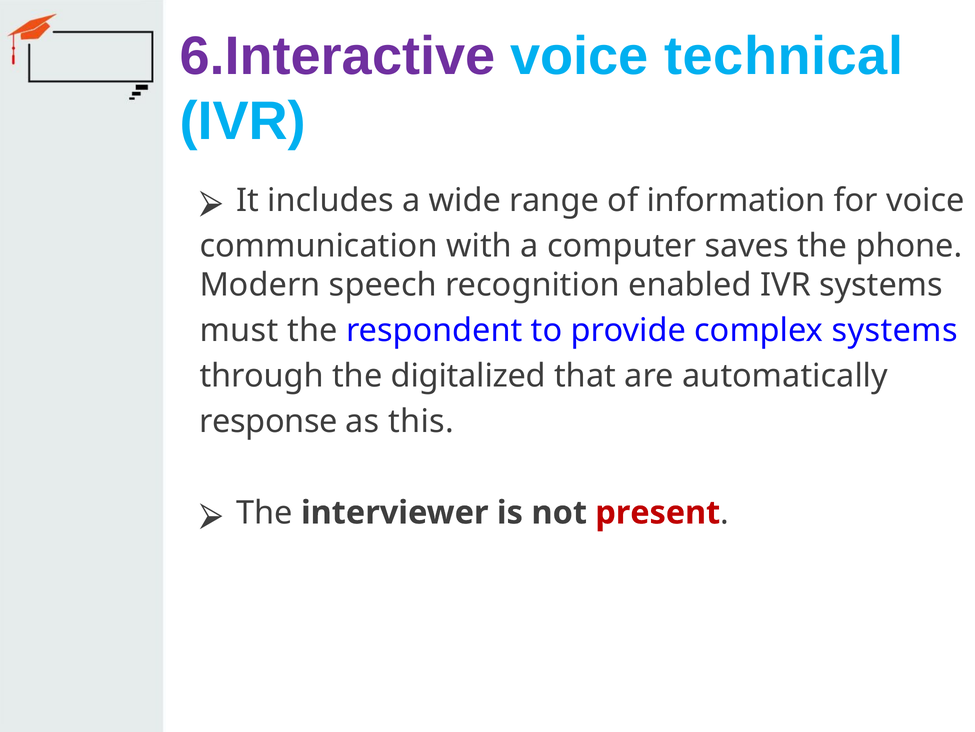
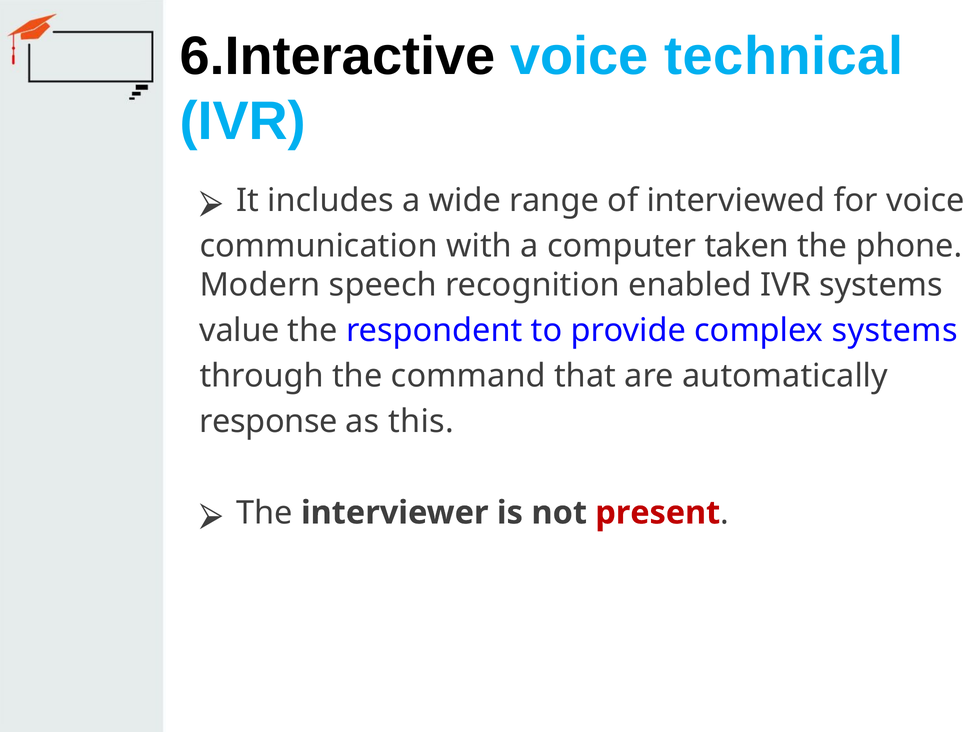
6.Interactive colour: purple -> black (338, 56)
information: information -> interviewed (736, 200)
saves: saves -> taken (747, 246)
must: must -> value (239, 330)
digitalized: digitalized -> command (468, 376)
